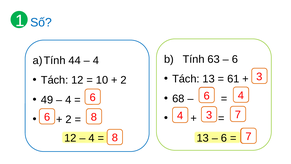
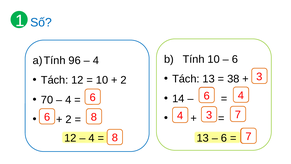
Tính 63: 63 -> 10 (214, 59)
44: 44 -> 96 (75, 61)
61: 61 -> 38 (233, 79)
68: 68 -> 14 (178, 99)
49: 49 -> 70 (47, 100)
